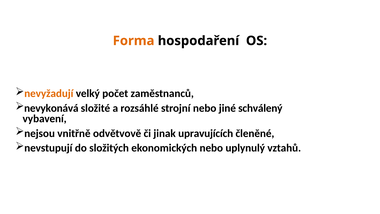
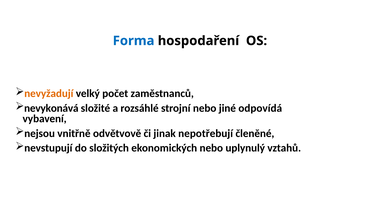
Forma colour: orange -> blue (134, 41)
schválený: schválený -> odpovídá (260, 108)
upravujících: upravujících -> nepotřebují (206, 133)
